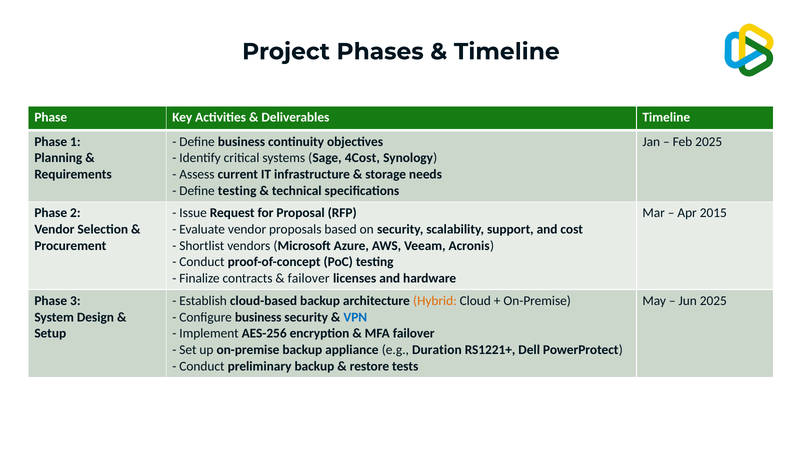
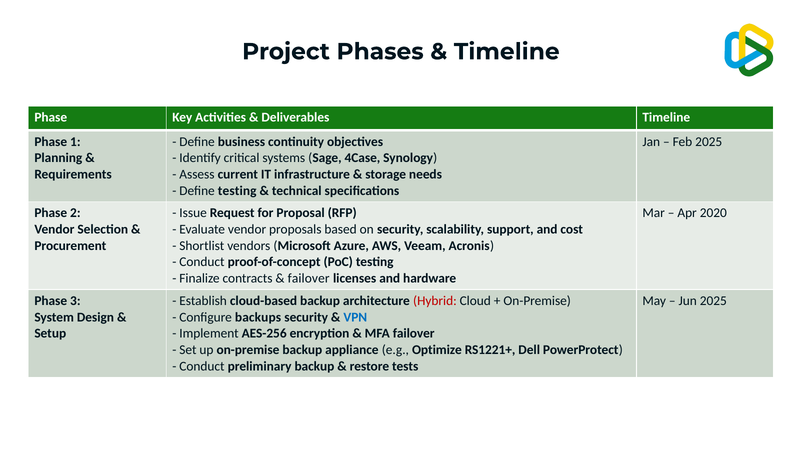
4Cost: 4Cost -> 4Case (362, 158)
2015: 2015 -> 2020 (713, 213)
Hybrid colour: orange -> red (435, 301)
Configure business: business -> backups (258, 317)
Duration: Duration -> Optimize (437, 350)
